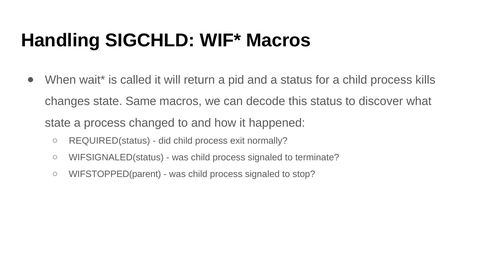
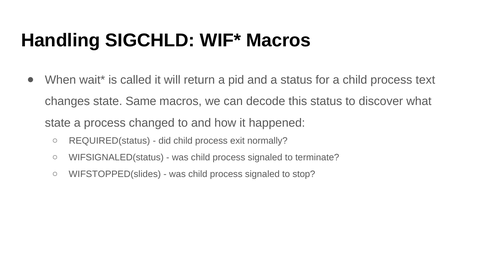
kills: kills -> text (425, 80)
WIFSTOPPED(parent: WIFSTOPPED(parent -> WIFSTOPPED(slides (115, 174)
